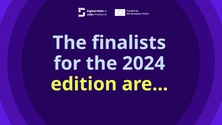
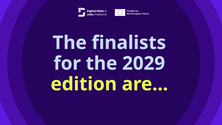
2024: 2024 -> 2029 (144, 63)
